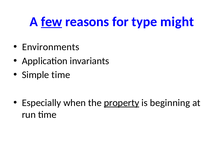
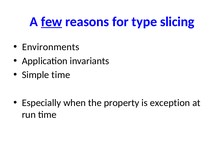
might: might -> slicing (177, 22)
property underline: present -> none (122, 103)
beginning: beginning -> exception (170, 103)
